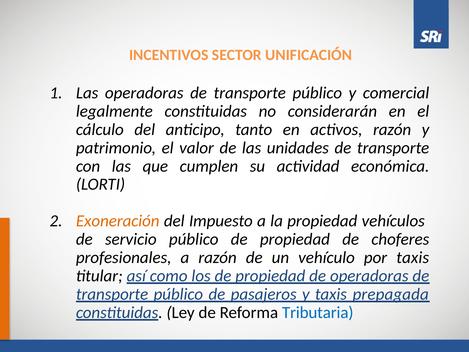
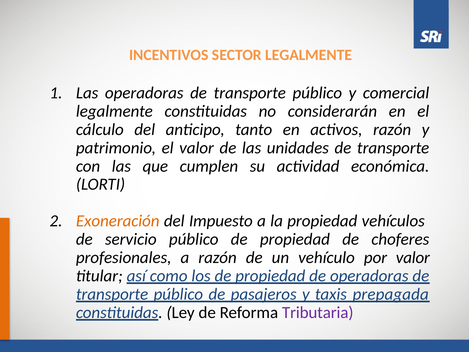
SECTOR UNIFICACIÓN: UNIFICACIÓN -> LEGALMENTE (309, 55)
por taxis: taxis -> valor (413, 257)
Tributaria colour: blue -> purple (318, 312)
